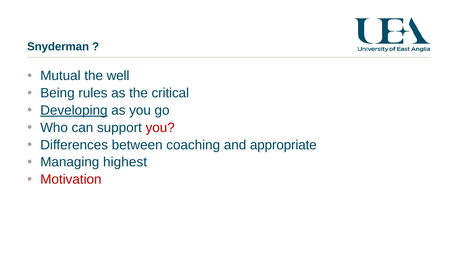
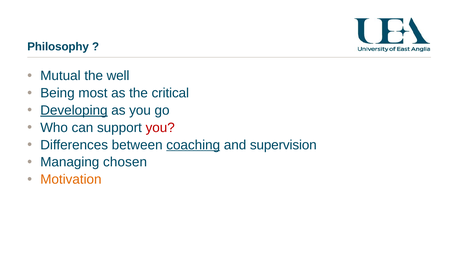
Snyderman: Snyderman -> Philosophy (58, 47)
rules: rules -> most (93, 93)
coaching underline: none -> present (193, 145)
appropriate: appropriate -> supervision (283, 145)
highest: highest -> chosen (125, 162)
Motivation colour: red -> orange (71, 179)
